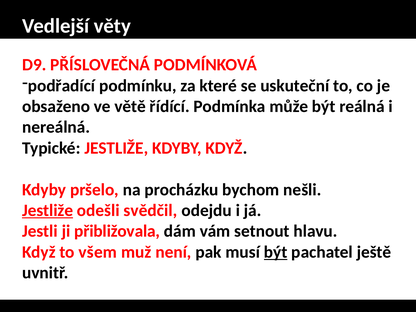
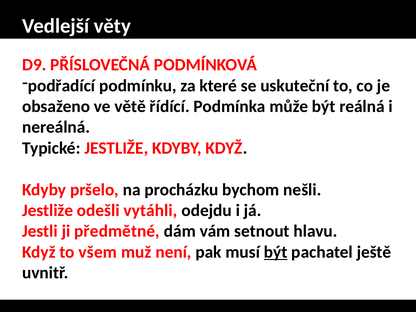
Jestliže underline: present -> none (48, 210)
svědčil: svědčil -> vytáhli (150, 210)
přibližovala: přibližovala -> předmětné (117, 231)
